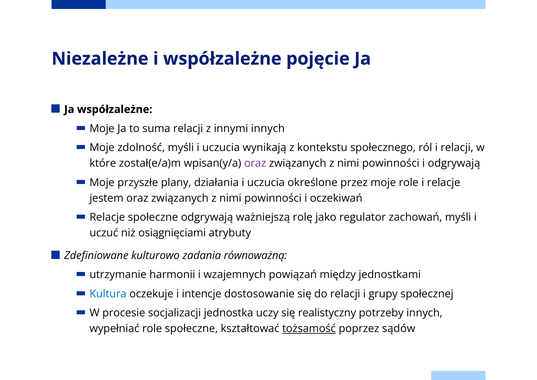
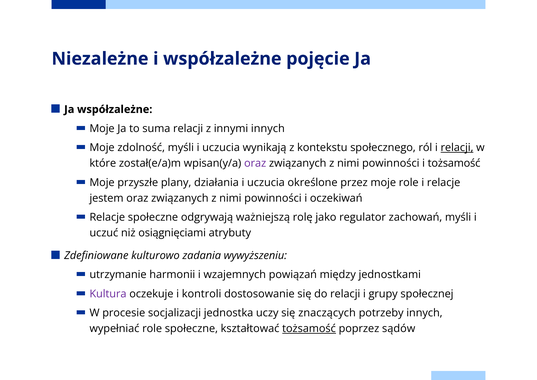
relacji underline: none -> present (457, 148)
i odgrywają: odgrywają -> tożsamość (454, 163)
równoważną: równoważną -> wywyższeniu (255, 255)
Kultura colour: blue -> purple (108, 294)
intencje: intencje -> kontroli (202, 294)
realistyczny: realistyczny -> znaczących (327, 313)
